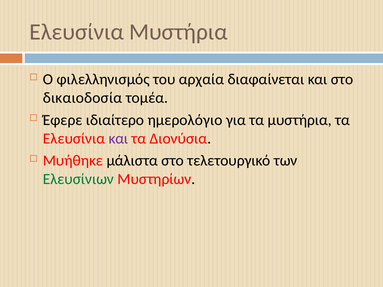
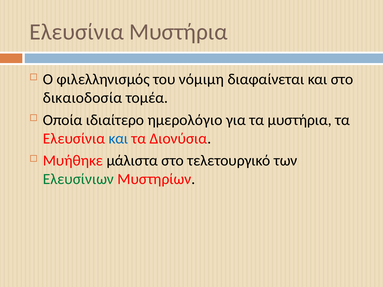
αρχαία: αρχαία -> νόμιμη (201, 79)
Έφερε: Έφερε -> Οποία (63, 120)
και colour: purple -> blue (118, 139)
